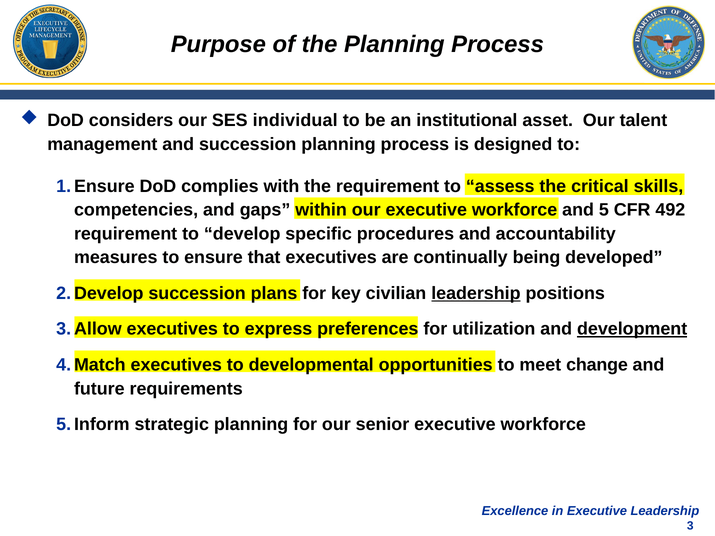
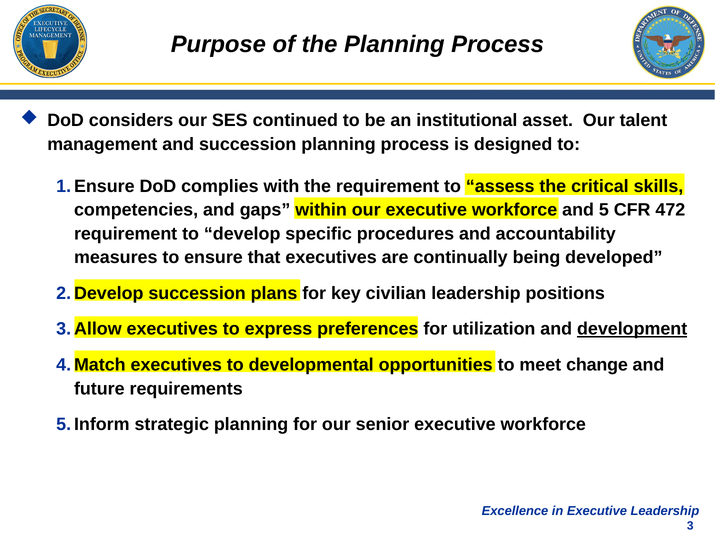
individual: individual -> continued (295, 121)
492: 492 -> 472 (670, 210)
leadership underline: present -> none (476, 293)
